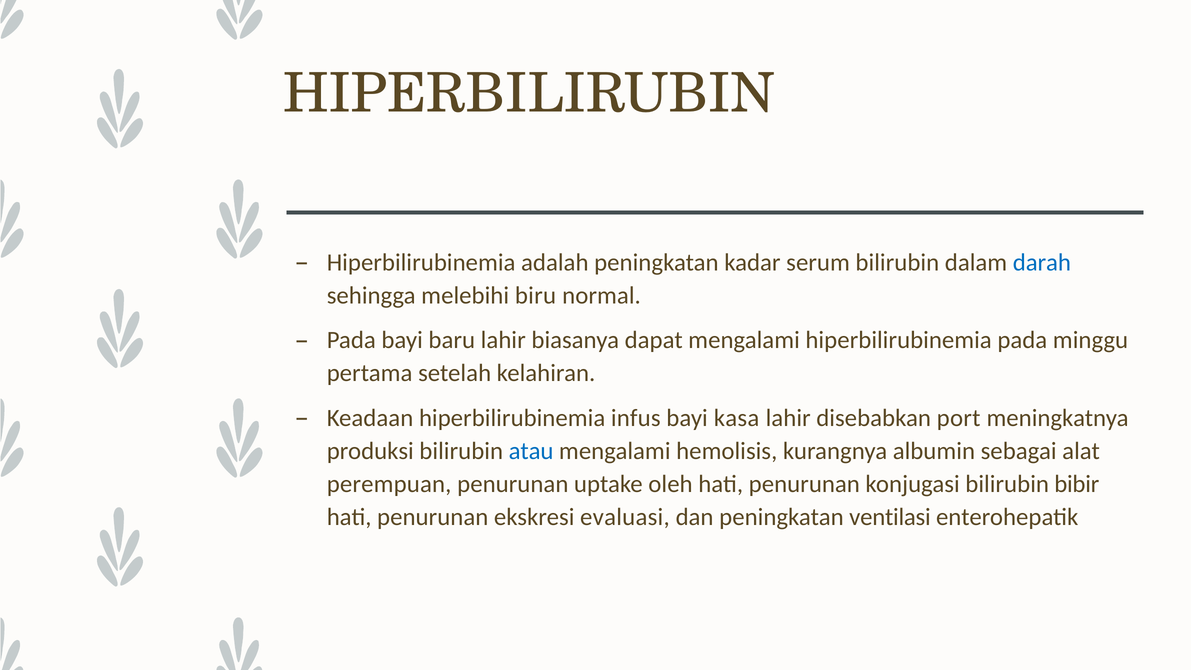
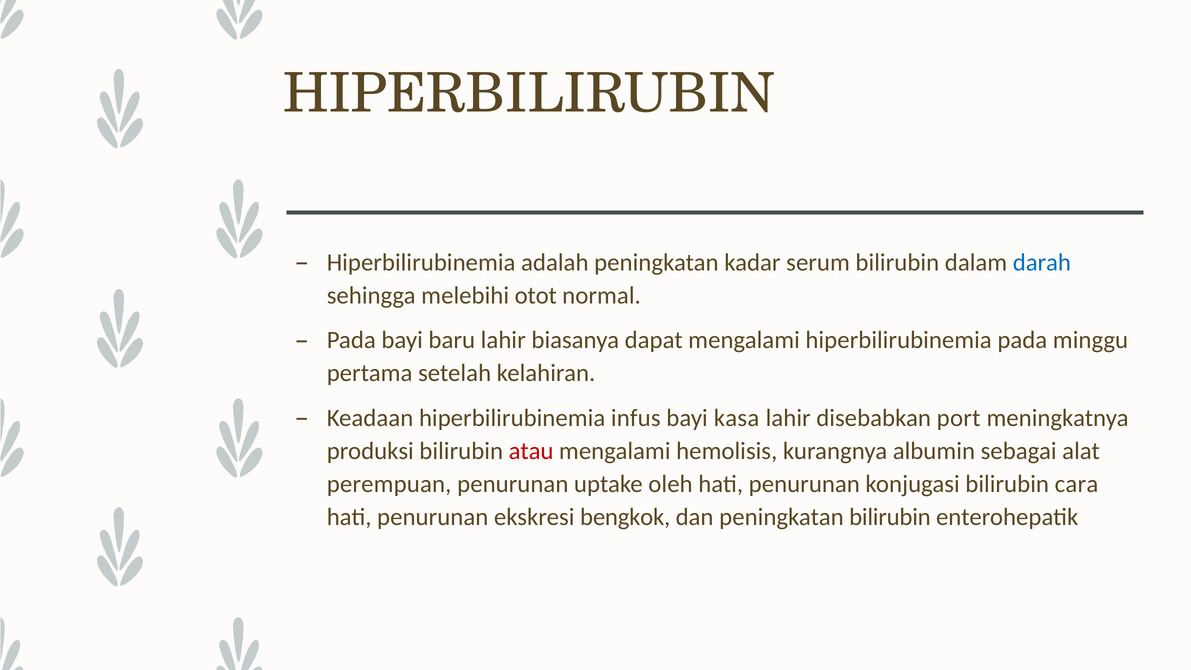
biru: biru -> otot (536, 296)
atau colour: blue -> red (531, 451)
bibir: bibir -> cara (1077, 484)
evaluasi: evaluasi -> bengkok (625, 517)
peningkatan ventilasi: ventilasi -> bilirubin (890, 517)
